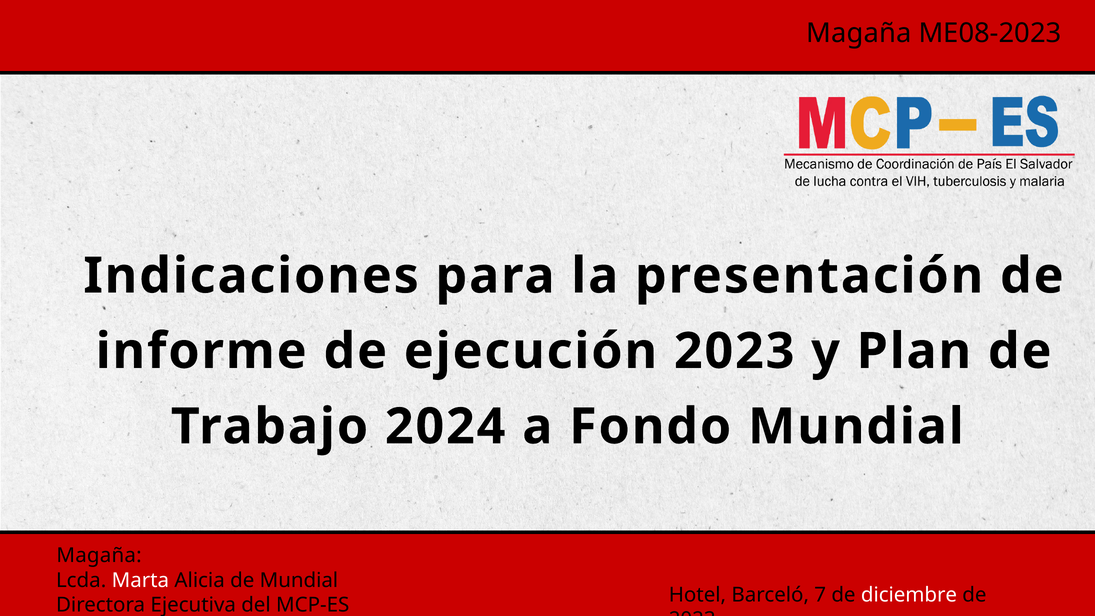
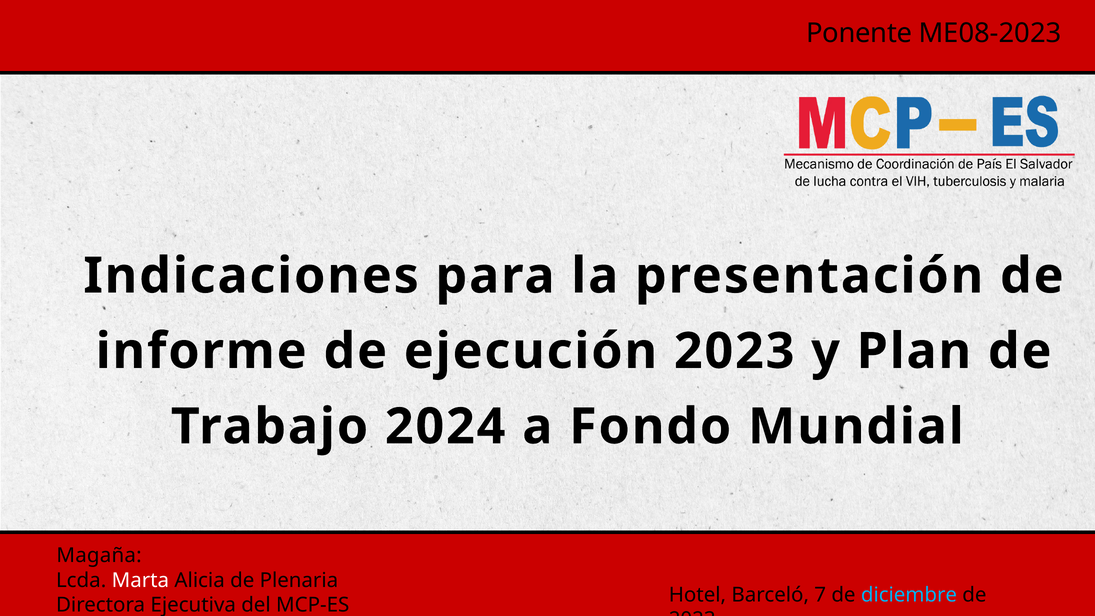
Magaña: Magaña -> Ponente (859, 33)
de Mundial: Mundial -> Plenaria (299, 580)
diciembre colour: white -> light blue (909, 595)
